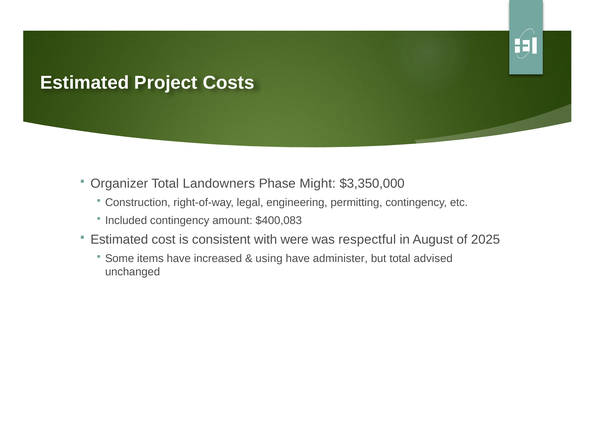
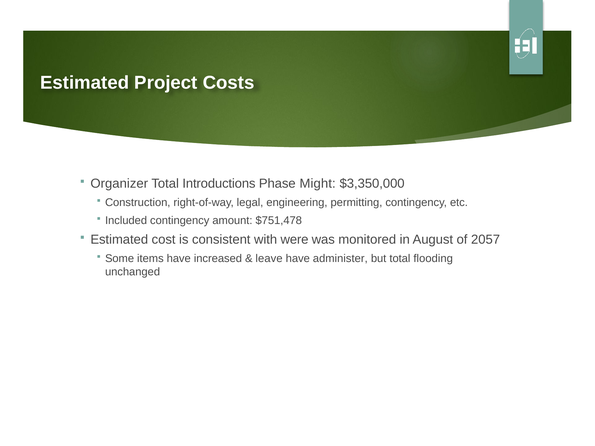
Landowners: Landowners -> Introductions (219, 184)
$400,083: $400,083 -> $751,478 (279, 221)
respectful: respectful -> monitored (367, 240)
2025: 2025 -> 2057 (486, 240)
using: using -> leave (269, 259)
advised: advised -> flooding (433, 259)
